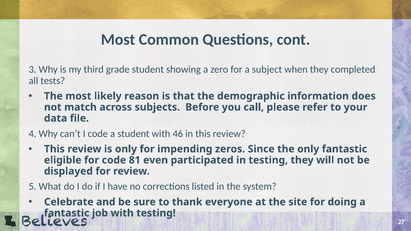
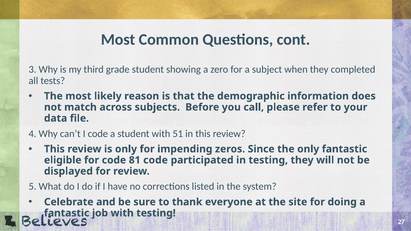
46: 46 -> 51 (178, 134)
81 even: even -> code (156, 160)
